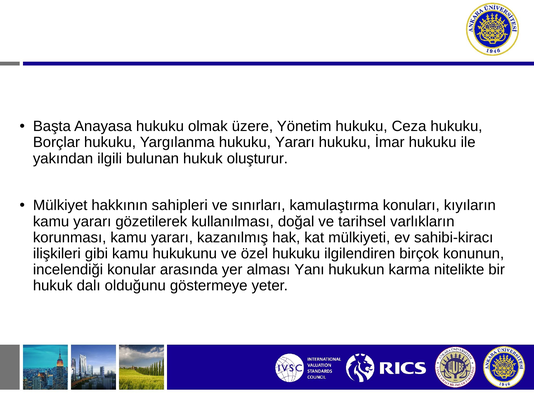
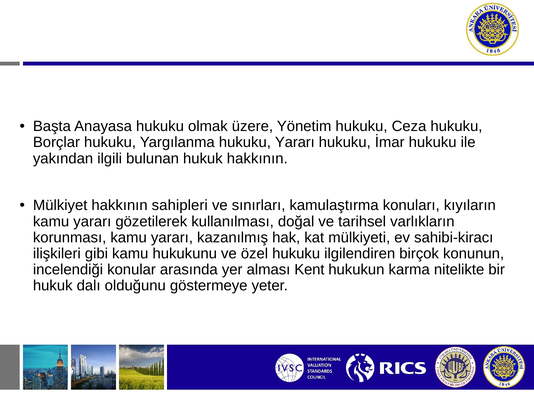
hukuk oluşturur: oluşturur -> hakkının (257, 158)
Yanı: Yanı -> Kent (309, 269)
